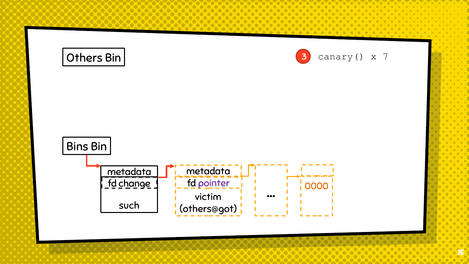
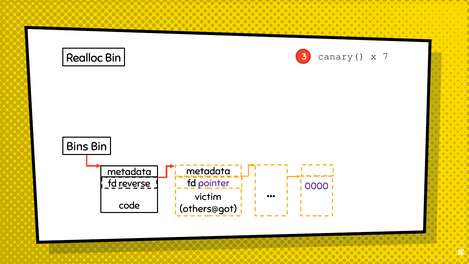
Others: Others -> Realloc (85, 58)
change: change -> reverse (135, 183)
0000 colour: orange -> purple (317, 186)
such: such -> code (129, 206)
